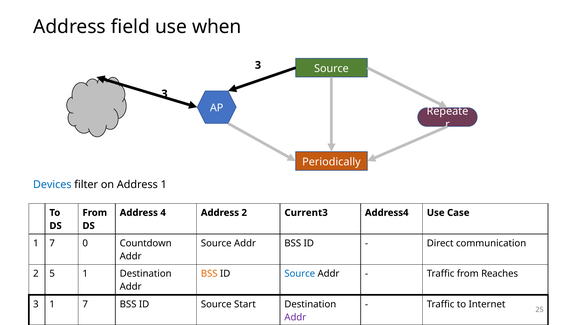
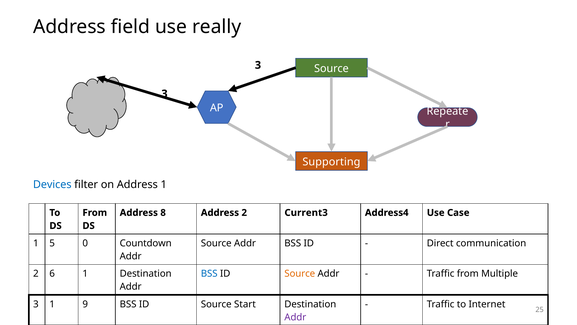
when: when -> really (217, 27)
Periodically: Periodically -> Supporting (331, 162)
Address 4: 4 -> 8 (163, 212)
7: 7 -> 5 (52, 243)
5: 5 -> 6 (52, 273)
BSS colour: orange -> blue (209, 273)
Source colour: blue -> orange (300, 273)
Reaches: Reaches -> Multiple (500, 273)
3 1 7: 7 -> 9 (85, 304)
